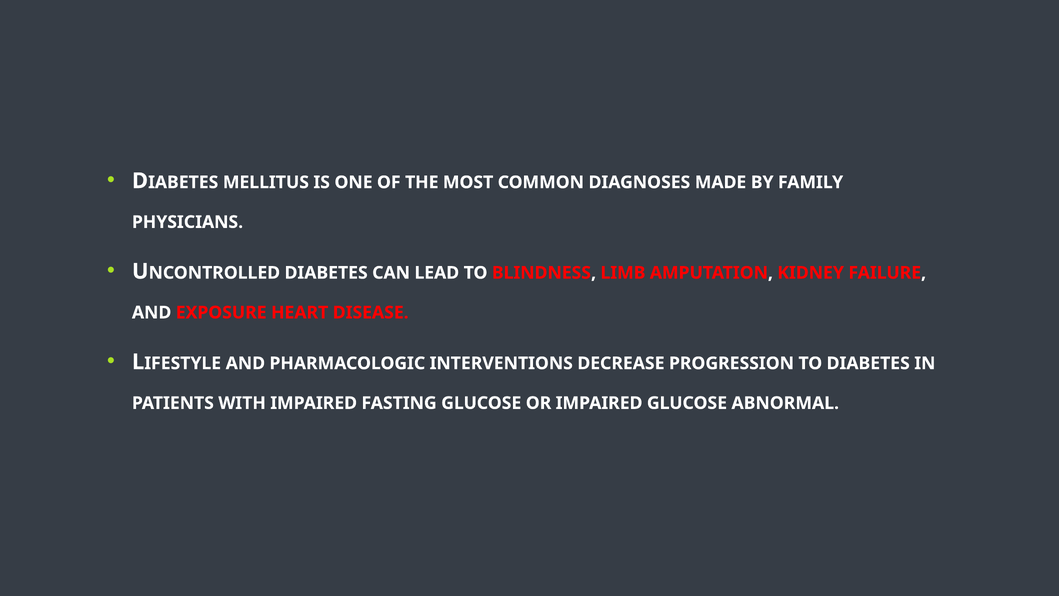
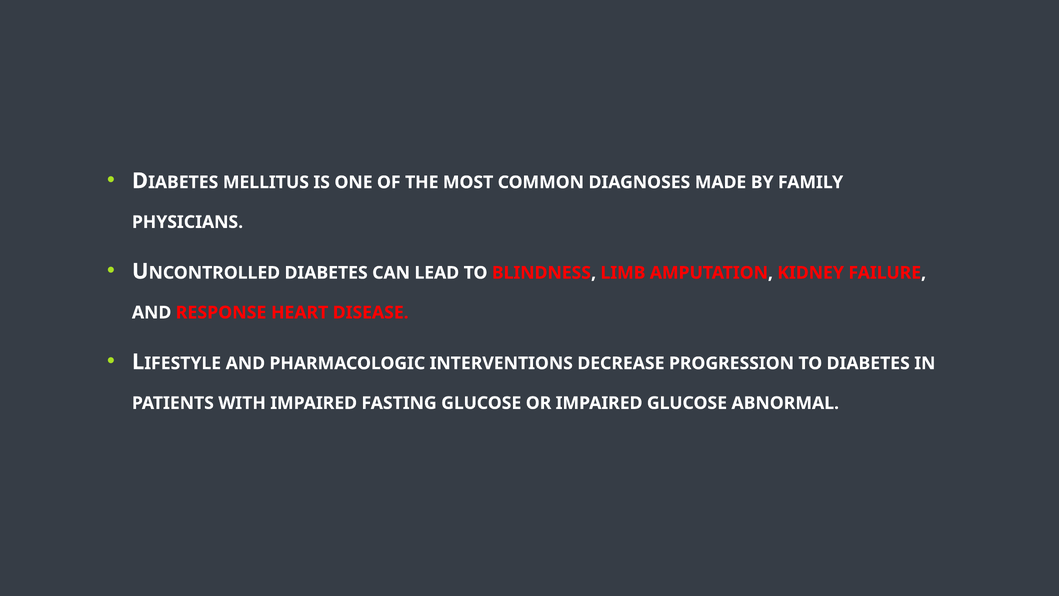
EXPOSURE: EXPOSURE -> RESPONSE (221, 312)
